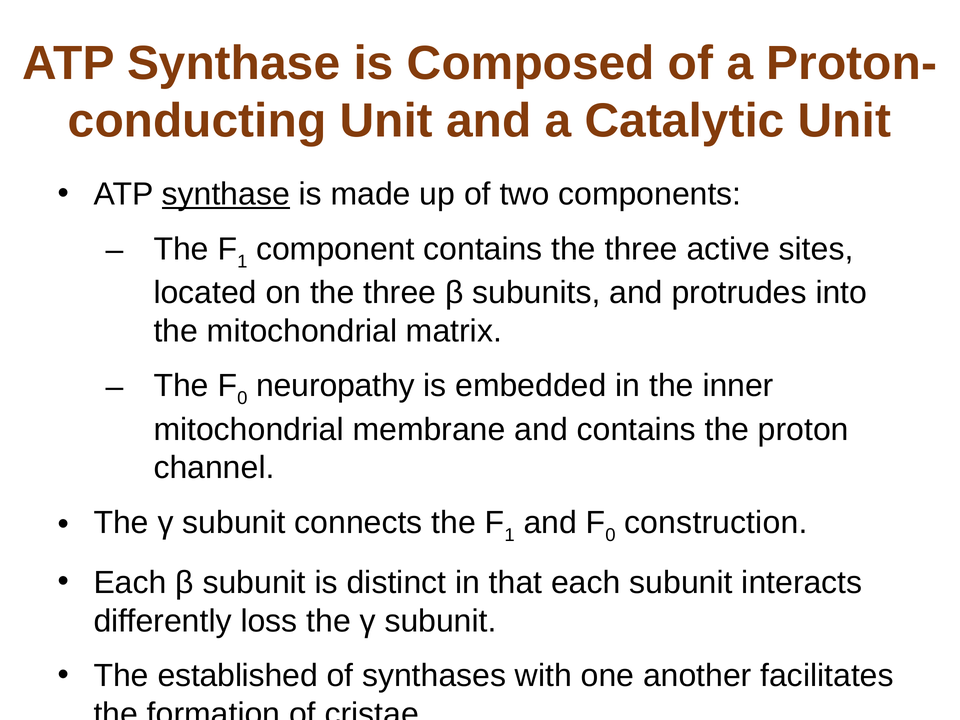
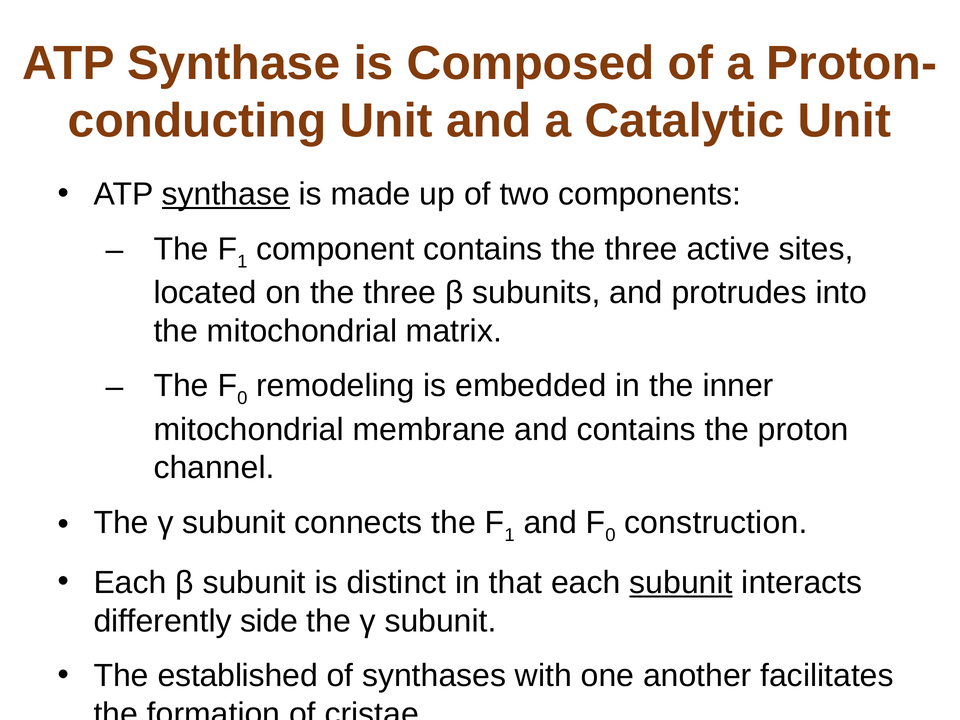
neuropathy: neuropathy -> remodeling (335, 386)
subunit underline: none -> present (681, 583)
loss: loss -> side (269, 621)
